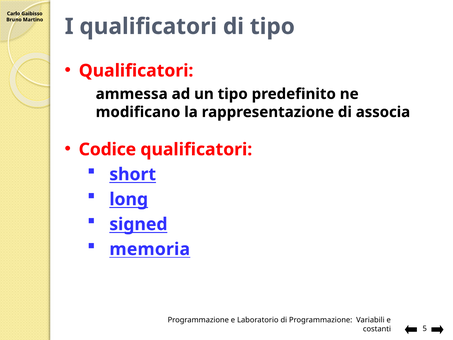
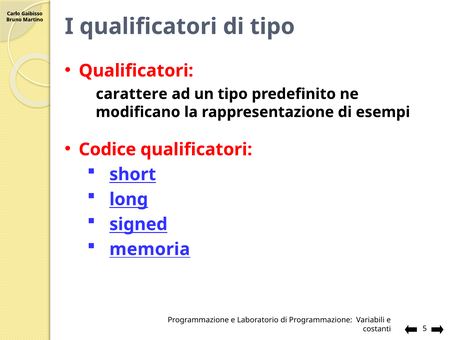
ammessa: ammessa -> carattere (132, 94)
associa: associa -> esempi (383, 112)
